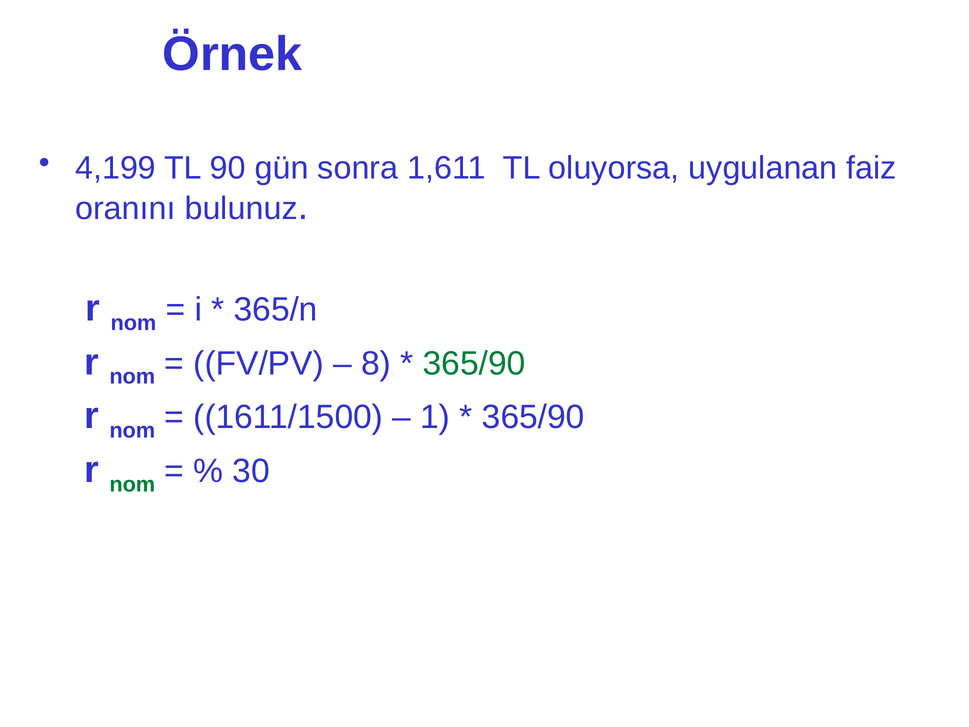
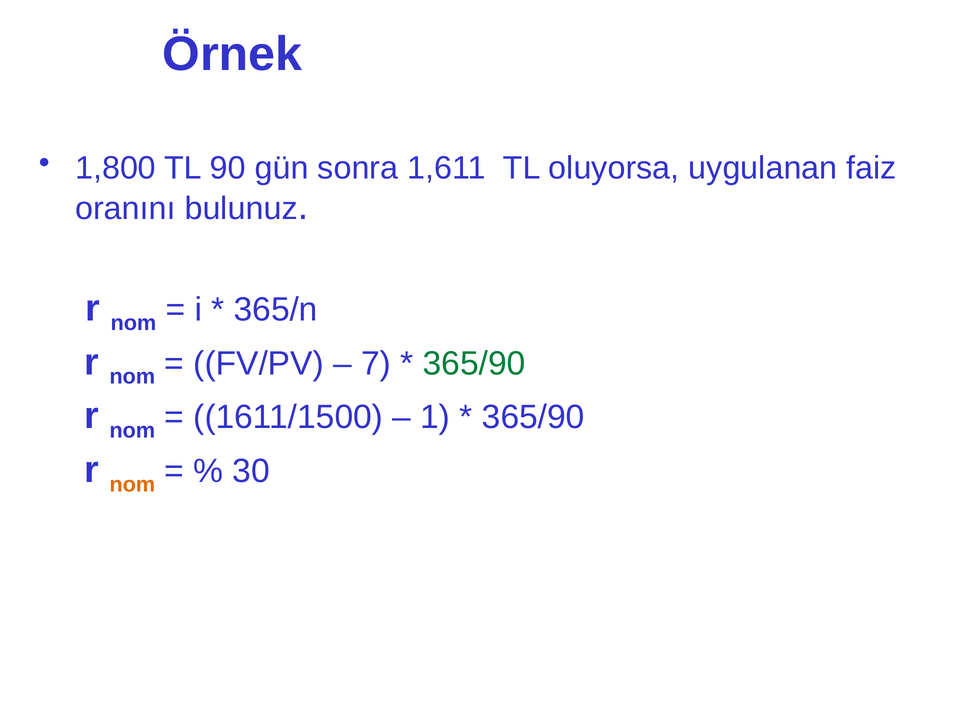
4,199: 4,199 -> 1,800 (116, 168)
8: 8 -> 7 (376, 363)
nom colour: green -> orange (132, 484)
